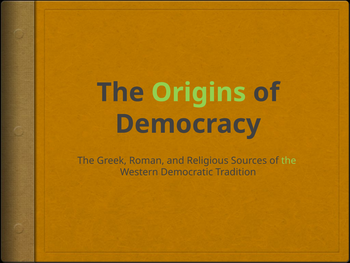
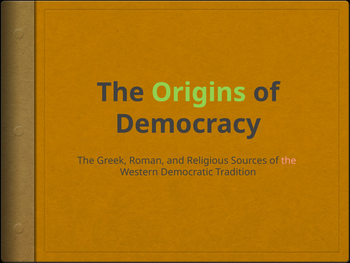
the colour: light green -> pink (289, 160)
